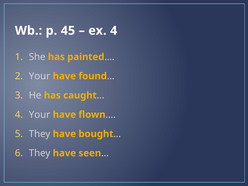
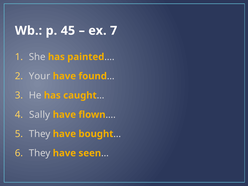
ex 4: 4 -> 7 (114, 31)
Your: Your -> Sally (40, 115)
